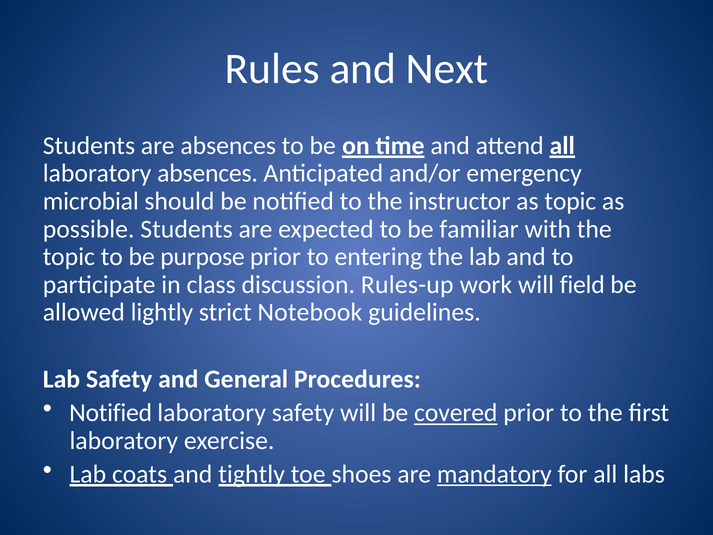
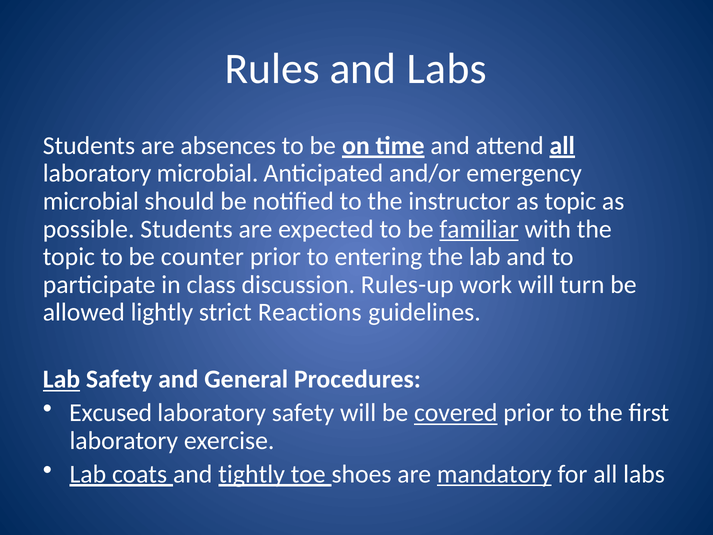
and Next: Next -> Labs (447, 69)
laboratory absences: absences -> microbial (208, 173)
familiar underline: none -> present (479, 229)
purpose: purpose -> counter (202, 257)
field: field -> turn (582, 285)
Notebook: Notebook -> Reactions (310, 312)
Lab underline: none -> present (61, 379)
Notified: Notified -> Excused (111, 413)
